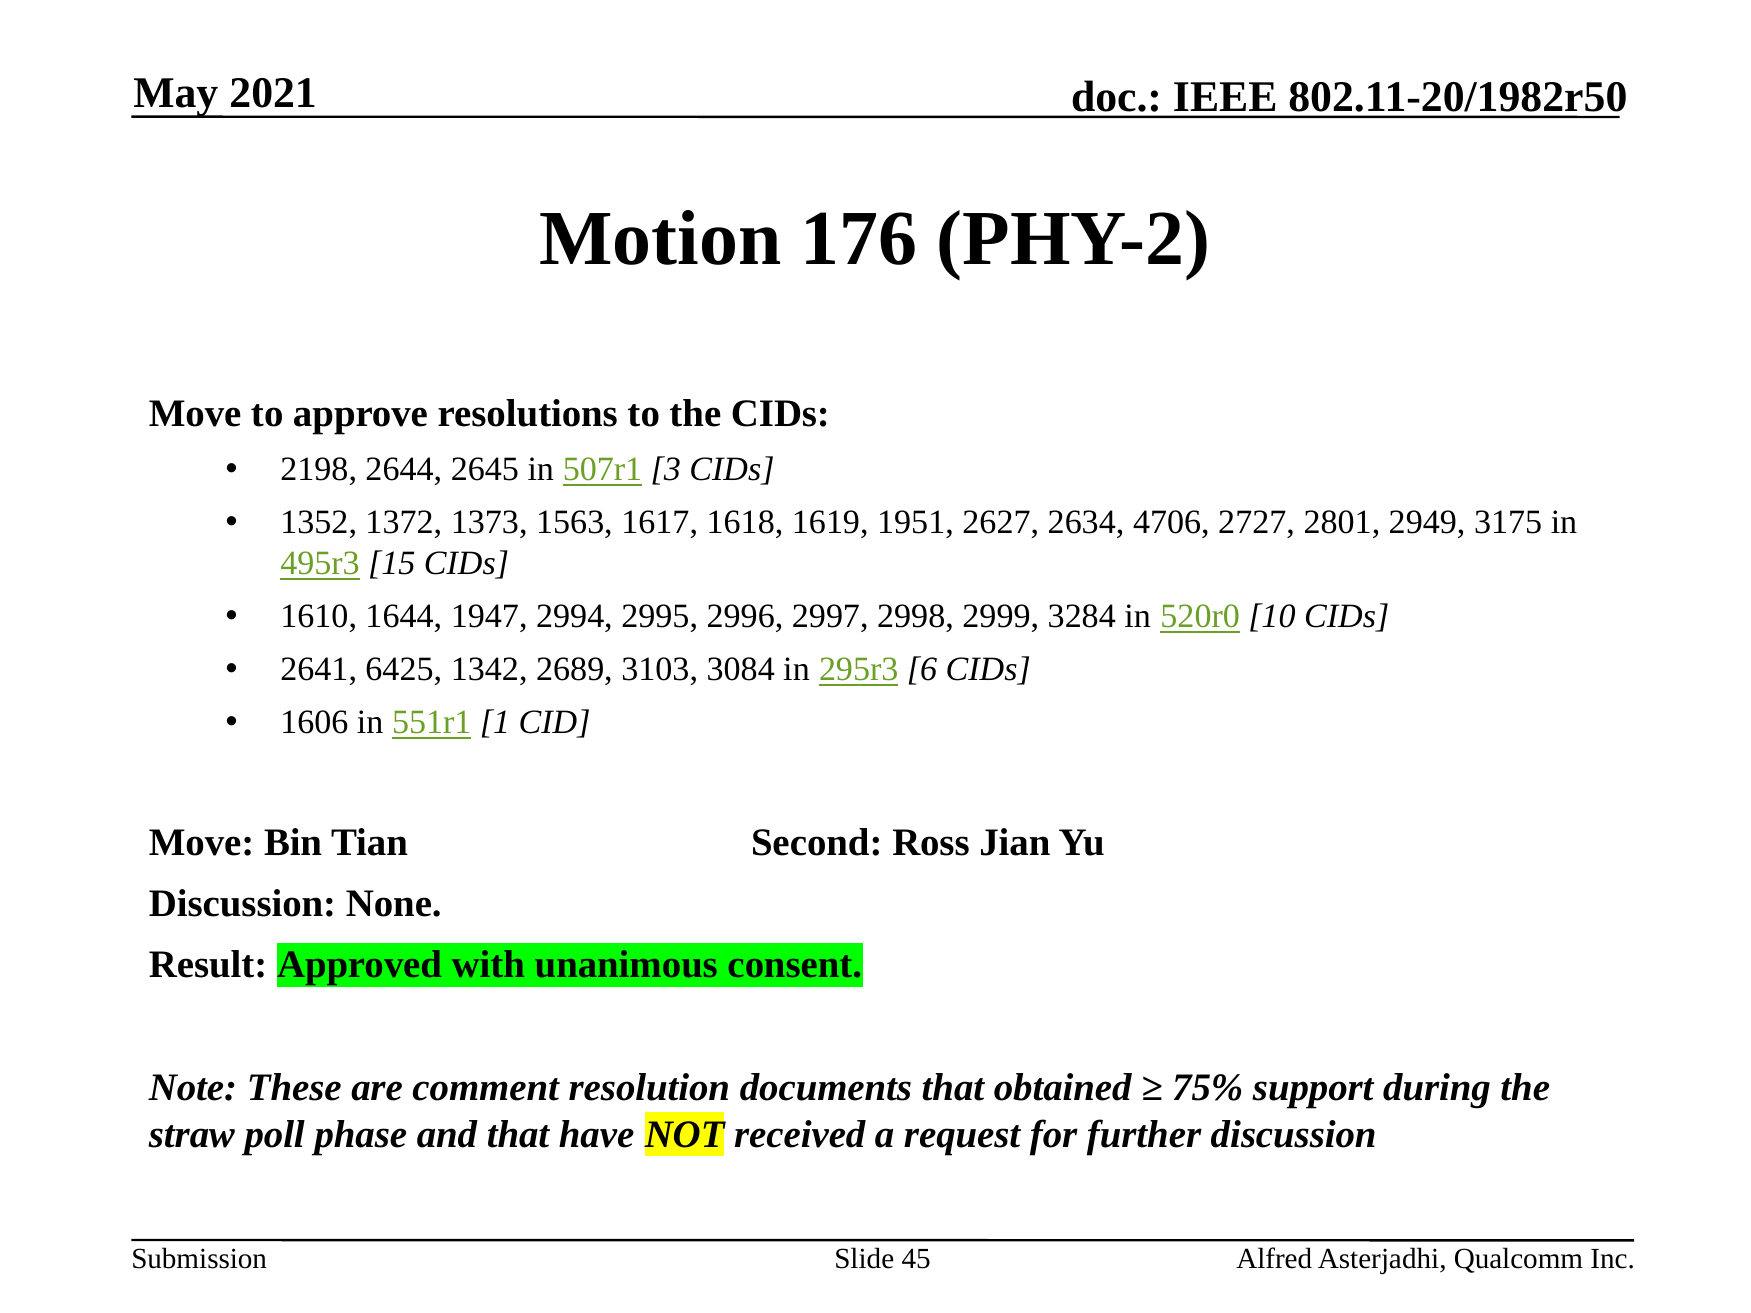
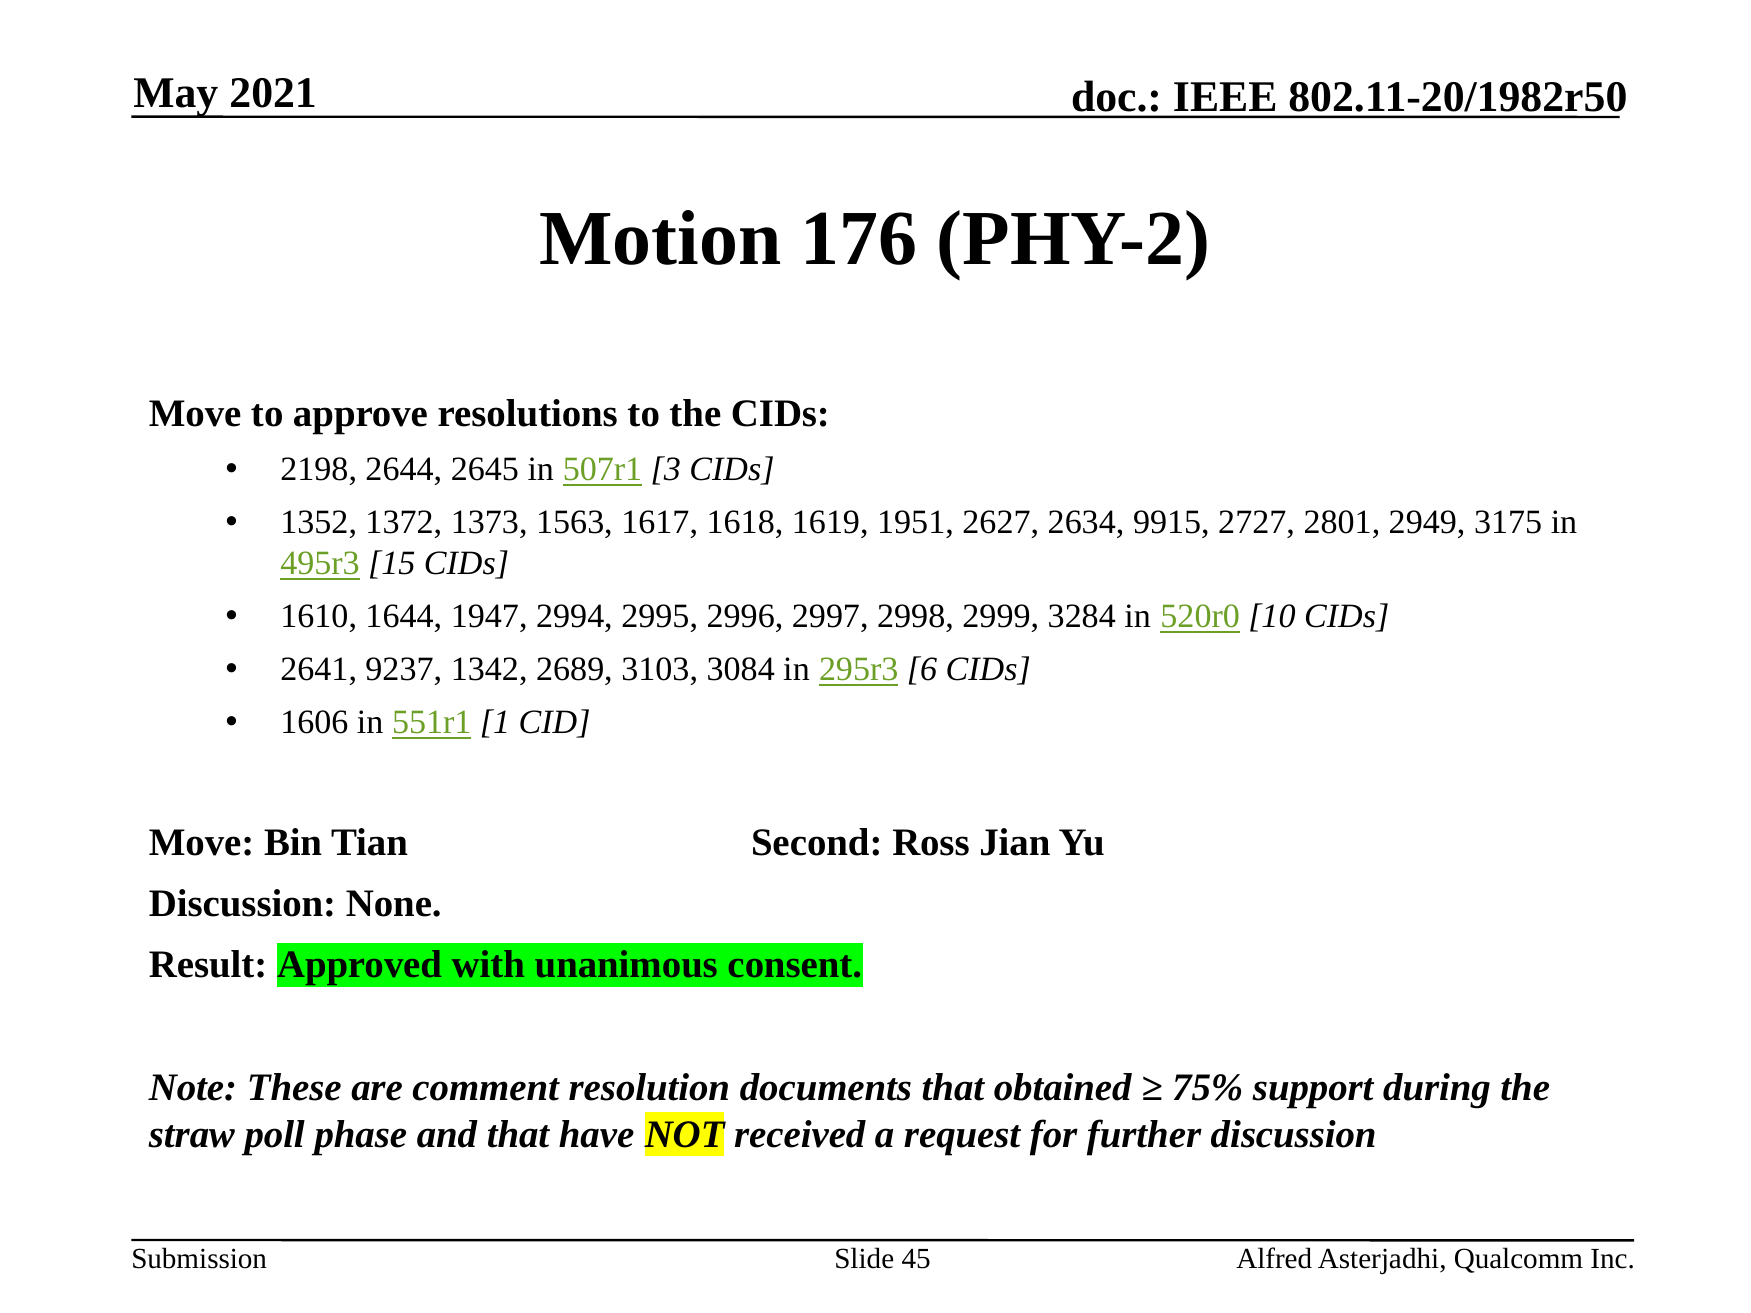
4706: 4706 -> 9915 (1171, 523)
6425: 6425 -> 9237 (404, 670)
